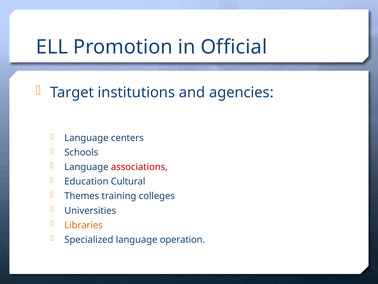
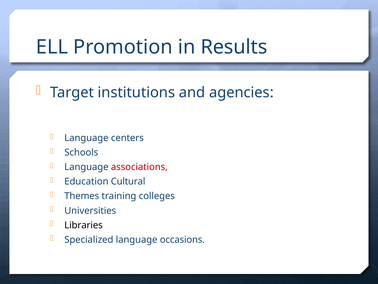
Official: Official -> Results (234, 47)
Libraries colour: orange -> black (84, 225)
operation: operation -> occasions (182, 239)
